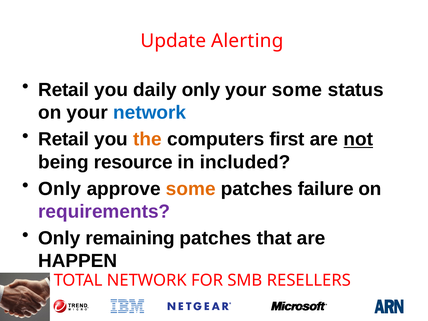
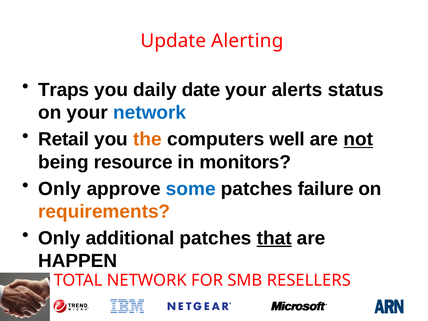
Retail: Retail -> Traps (64, 90)
daily only: only -> date (201, 90)
your some: some -> alerts (297, 90)
first: first -> well (287, 139)
included: included -> monitors (245, 162)
some colour: orange -> blue (191, 189)
requirements colour: purple -> orange (104, 212)
remaining: remaining -> additional (130, 238)
that underline: none -> present (274, 238)
